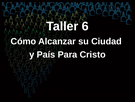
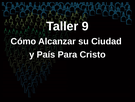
6: 6 -> 9 (85, 26)
